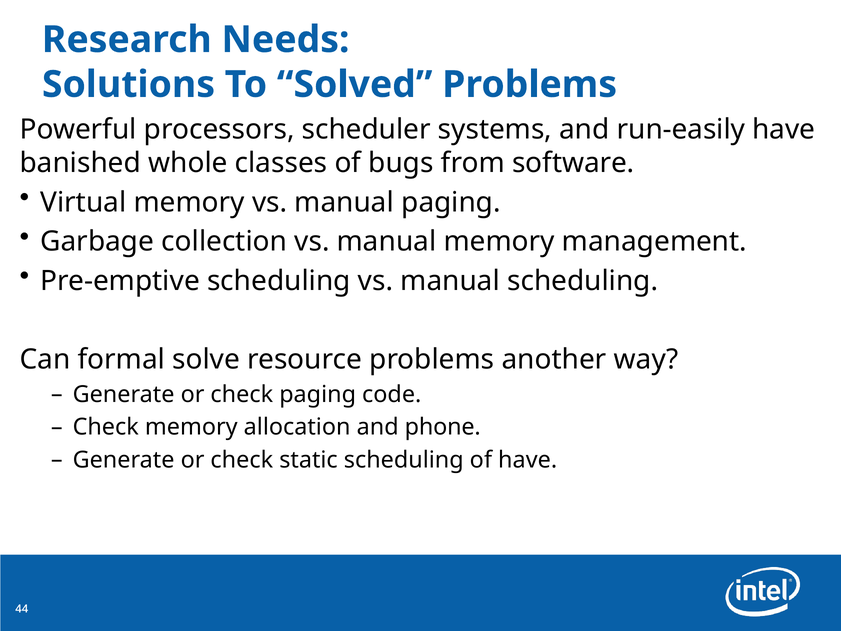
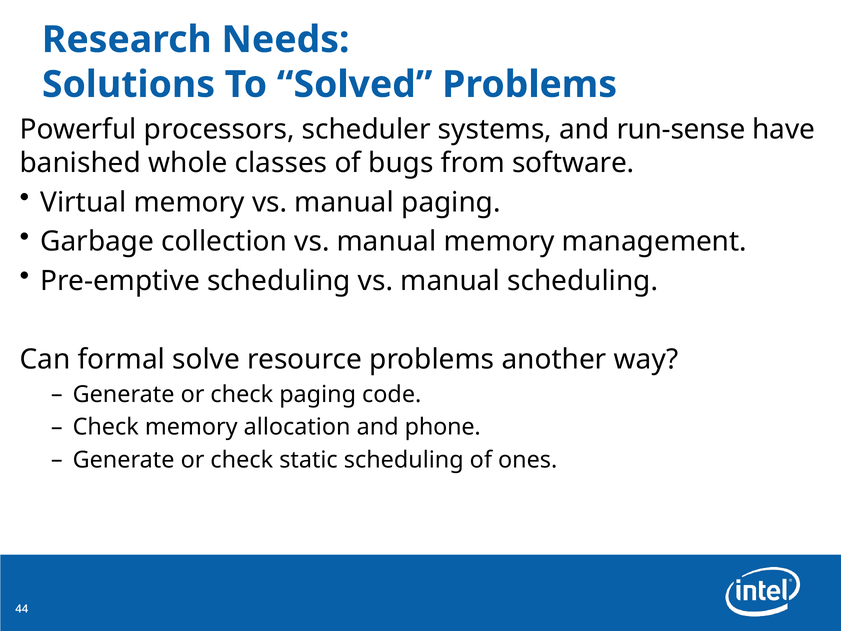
run-easily: run-easily -> run-sense (681, 129)
of have: have -> ones (528, 460)
